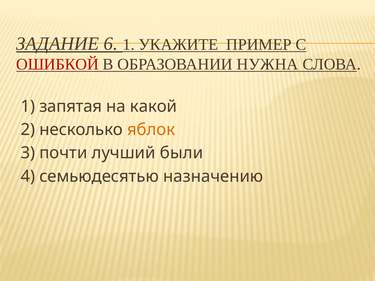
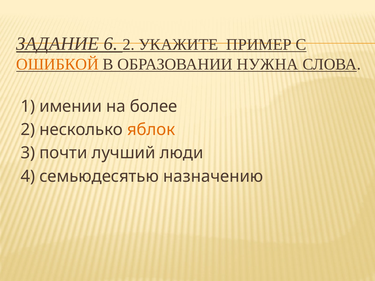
6 1: 1 -> 2 (129, 45)
ОШИБКОЙ colour: red -> orange (57, 64)
запятая: запятая -> имении (71, 106)
какой: какой -> более (154, 106)
были: были -> люди (182, 153)
